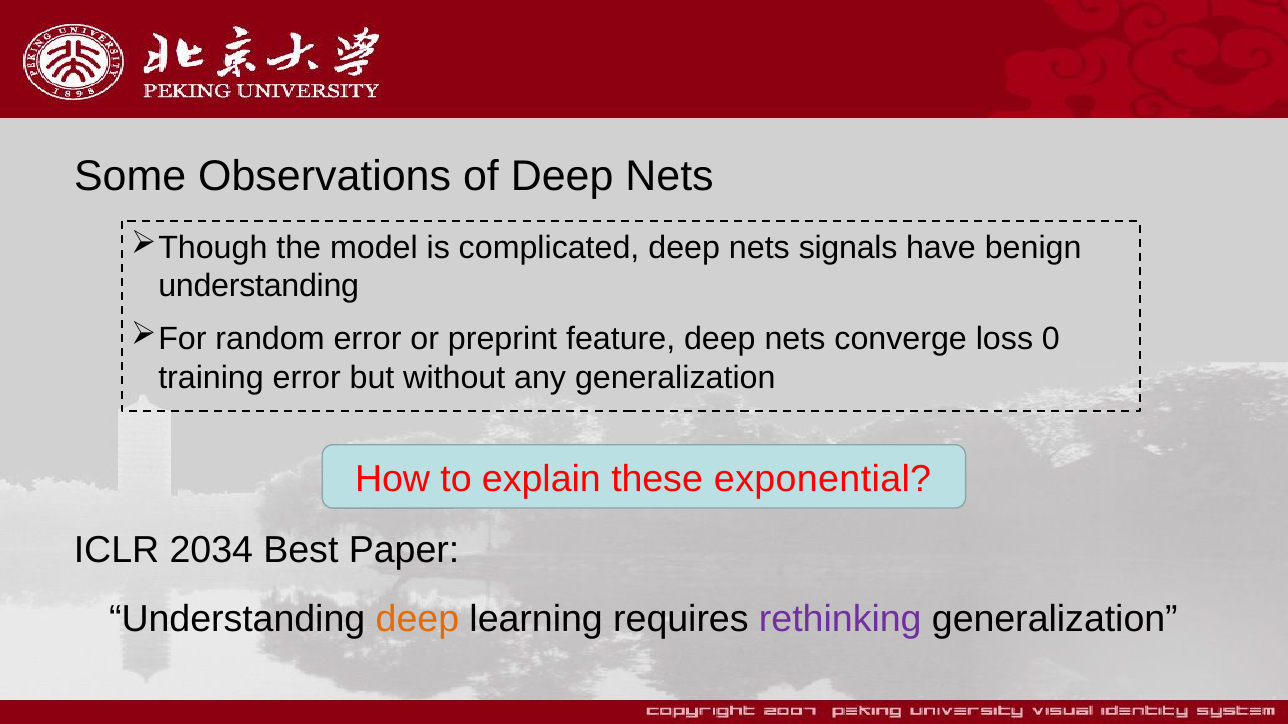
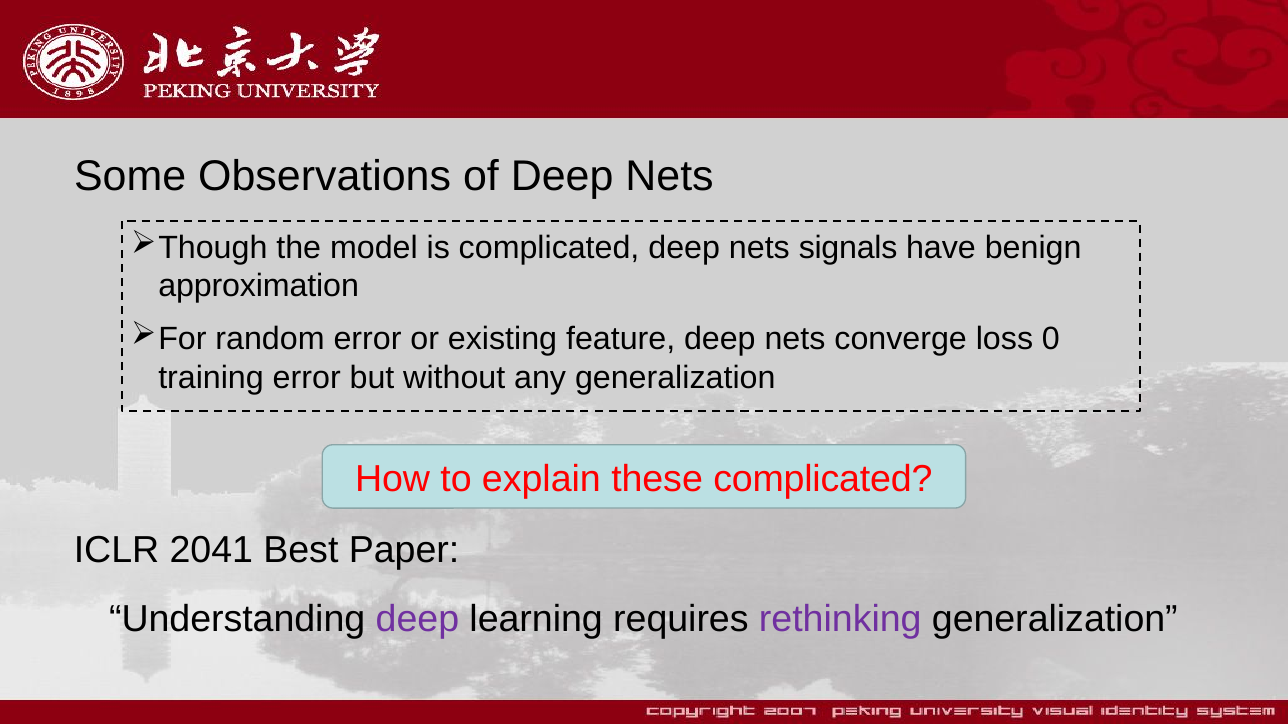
understanding: understanding -> approximation (259, 286)
preprint: preprint -> existing (503, 340)
these exponential: exponential -> complicated (823, 479)
2034: 2034 -> 2041 (211, 550)
deep colour: orange -> purple (417, 620)
